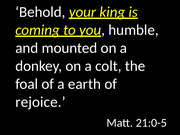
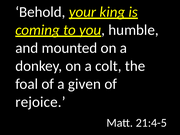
earth: earth -> given (84, 84)
21:0-5: 21:0-5 -> 21:4-5 (151, 123)
